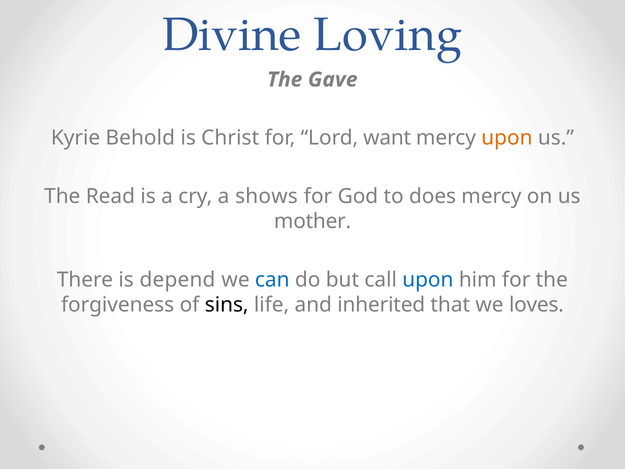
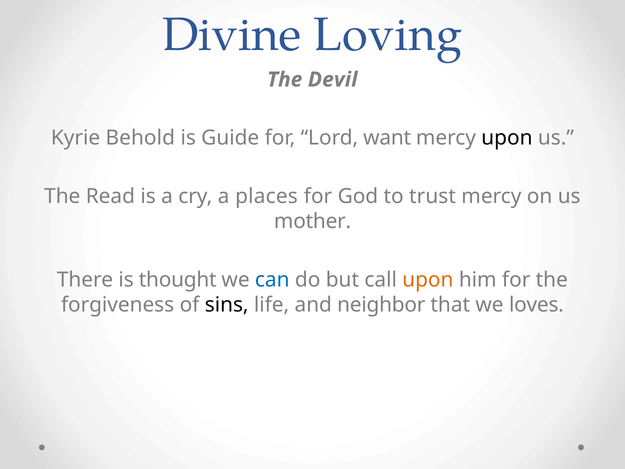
Gave: Gave -> Devil (333, 80)
Christ: Christ -> Guide (230, 138)
upon colour: orange -> black (507, 138)
shows: shows -> places (267, 196)
does: does -> trust (433, 196)
depend: depend -> thought (178, 280)
upon colour: blue -> orange (428, 280)
inherited: inherited -> neighbor (381, 305)
